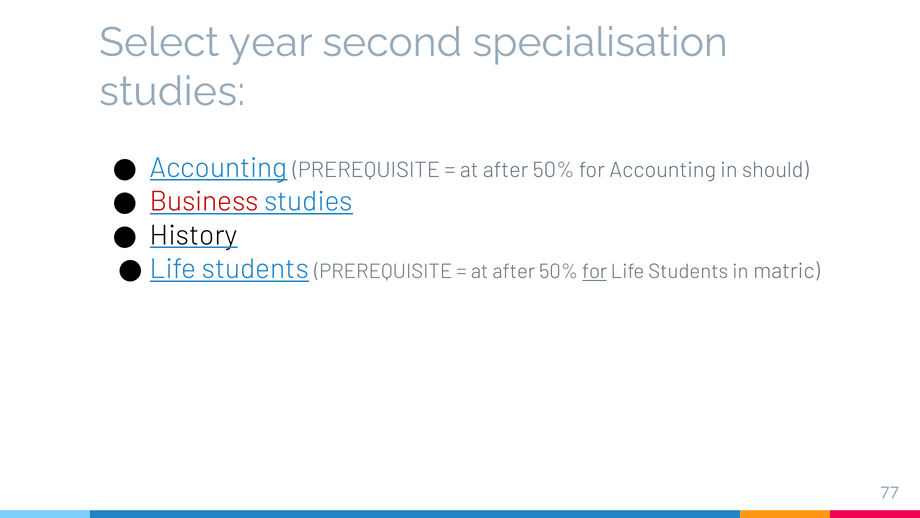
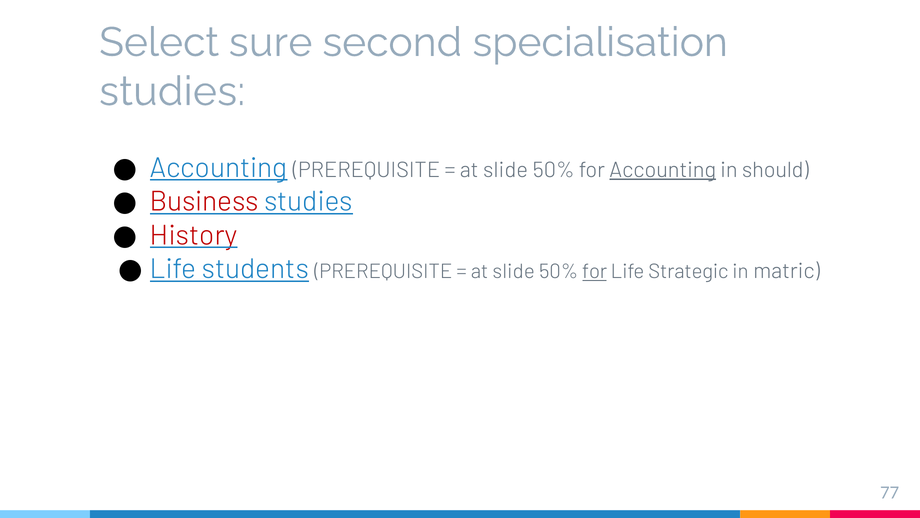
year: year -> sure (271, 42)
after: after -> slide (506, 170)
Accounting underline: none -> present (663, 170)
History colour: black -> red (194, 235)
after: after -> slide (514, 271)
Students: Students -> Strategic (688, 271)
